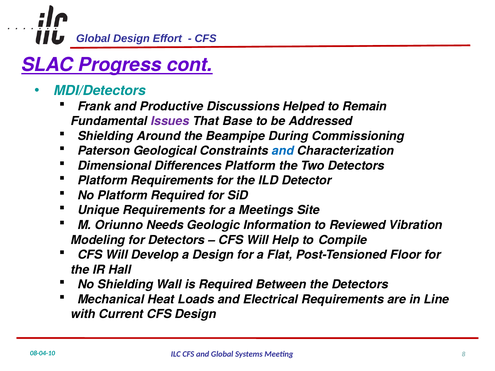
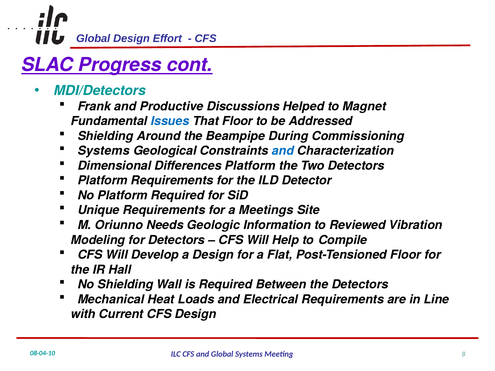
Remain: Remain -> Magnet (365, 106)
Issues colour: purple -> blue (170, 121)
That Base: Base -> Floor (237, 121)
Paterson: Paterson -> Systems (104, 151)
